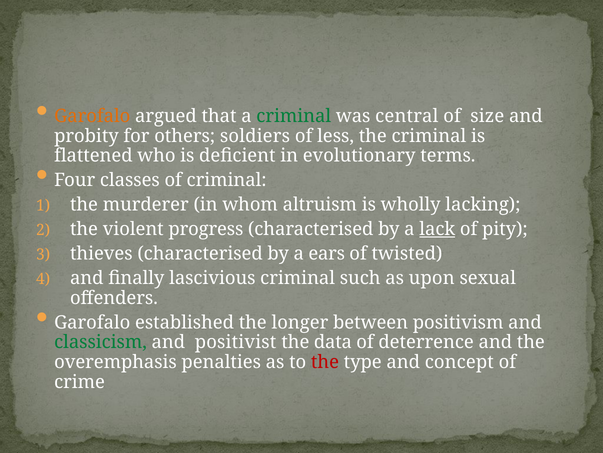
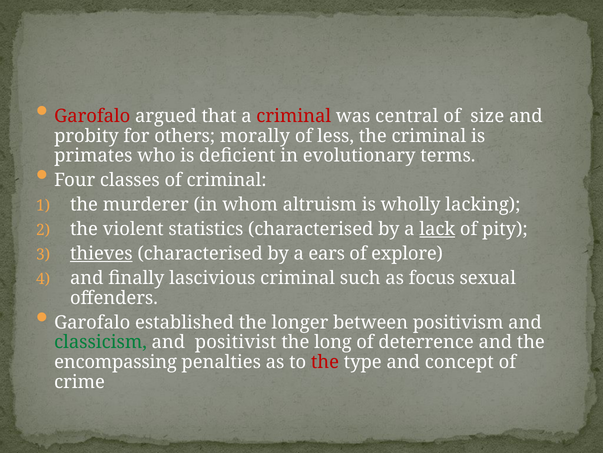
Garofalo colour: orange -> red (92, 116)
criminal colour: green -> red (294, 116)
soldiers: soldiers -> morally (255, 136)
flattened: flattened -> primates (93, 156)
progress: progress -> statistics (206, 229)
thieves underline: none -> present (101, 253)
twisted: twisted -> explore (407, 253)
upon: upon -> focus (432, 278)
data: data -> long (333, 342)
overemphasis: overemphasis -> encompassing (116, 362)
